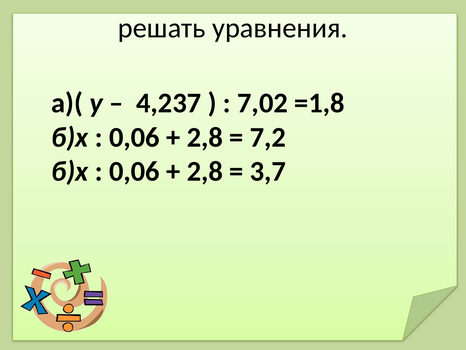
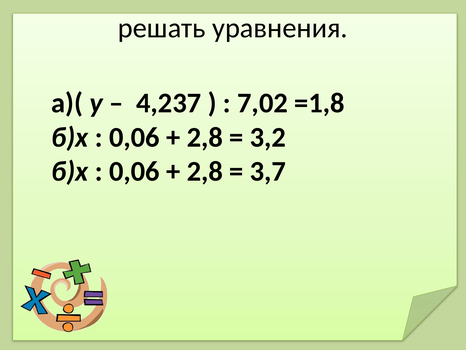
7,2: 7,2 -> 3,2 (268, 137)
